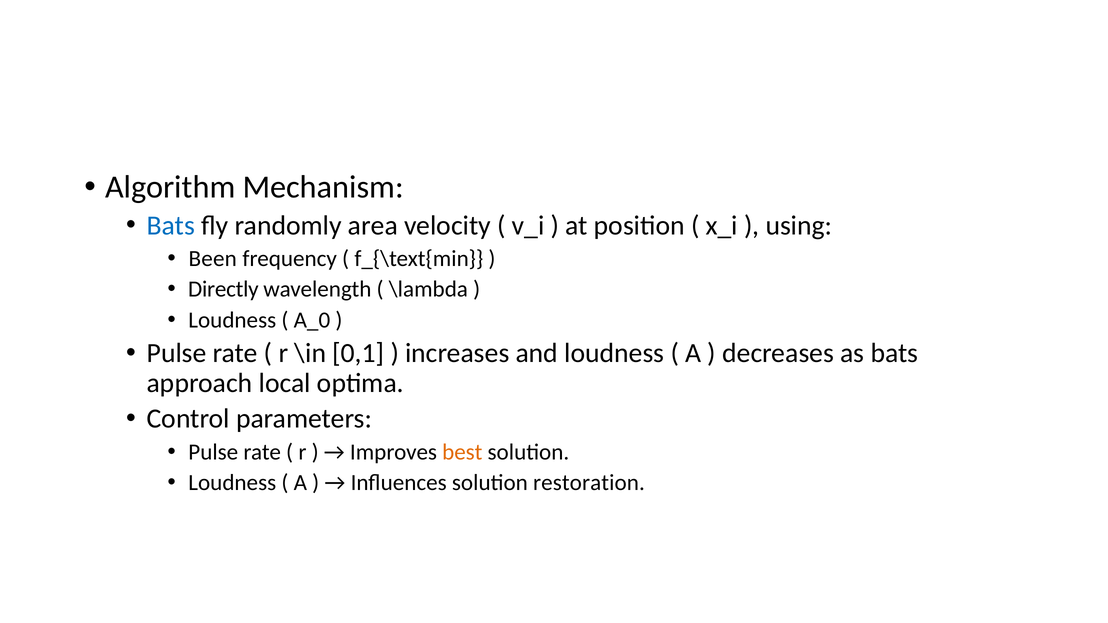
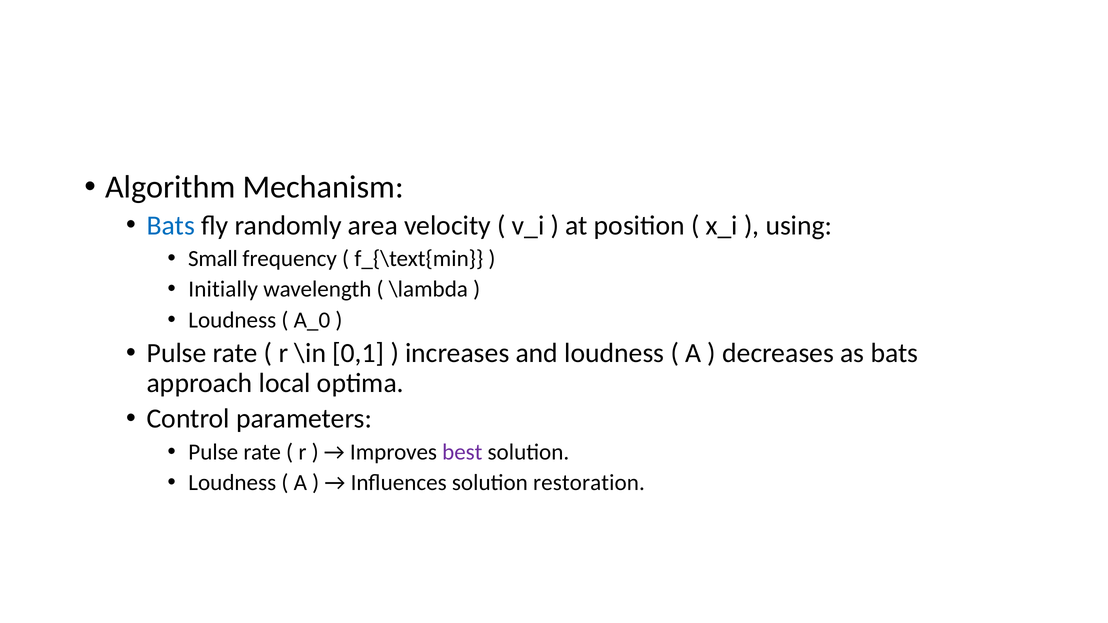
Been: Been -> Small (213, 259)
Directly: Directly -> Initially (223, 289)
best colour: orange -> purple (462, 452)
